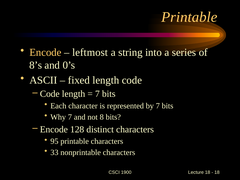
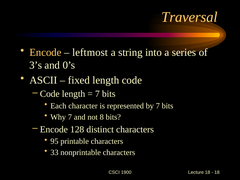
Printable: Printable -> Traversal (189, 17)
8’s: 8’s -> 3’s (36, 65)
